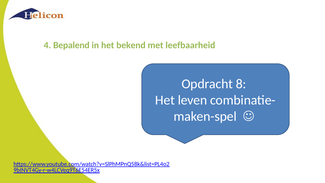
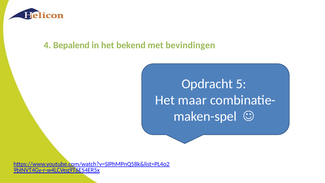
leefbaarheid: leefbaarheid -> bevindingen (190, 45)
8: 8 -> 5 (241, 84)
leven: leven -> maar (192, 100)
